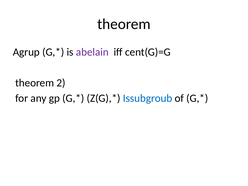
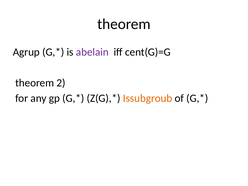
Issubgroub colour: blue -> orange (148, 98)
